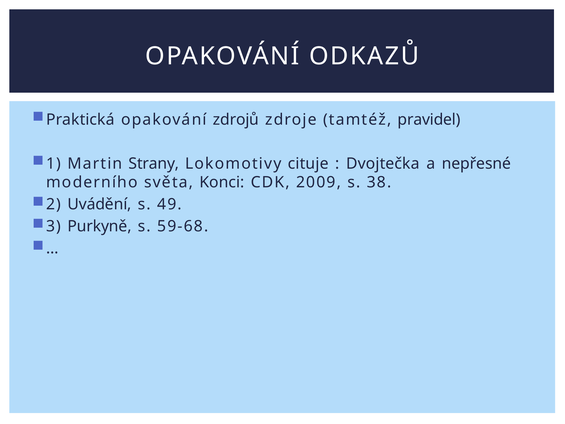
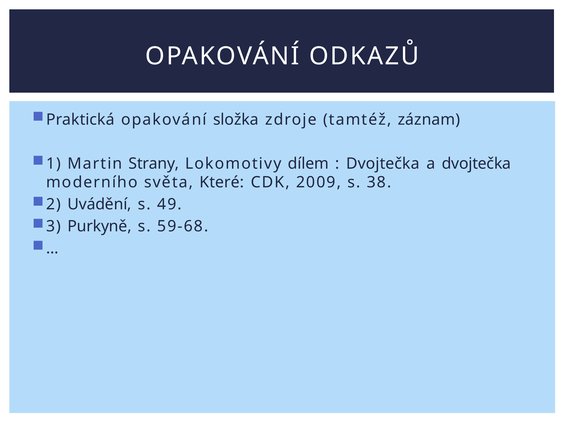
zdrojů: zdrojů -> složka (236, 120)
pravidel: pravidel -> záznam (429, 120)
cituje: cituje -> dílem (308, 164)
a nepřesné: nepřesné -> dvojtečka (476, 164)
Konci: Konci -> Které (222, 182)
